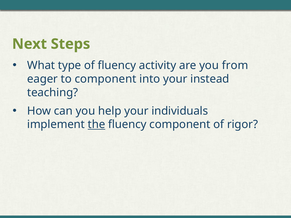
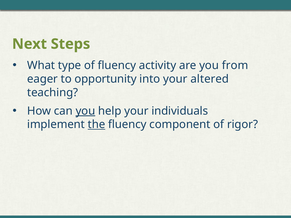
to component: component -> opportunity (106, 79)
instead: instead -> altered (210, 79)
you underline: none -> present (85, 111)
